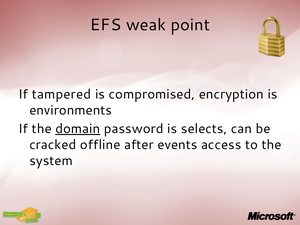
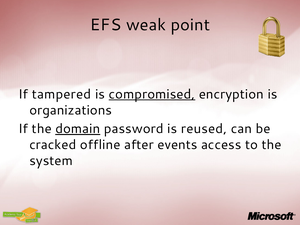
compromised underline: none -> present (152, 94)
environments: environments -> organizations (71, 110)
selects: selects -> reused (204, 129)
